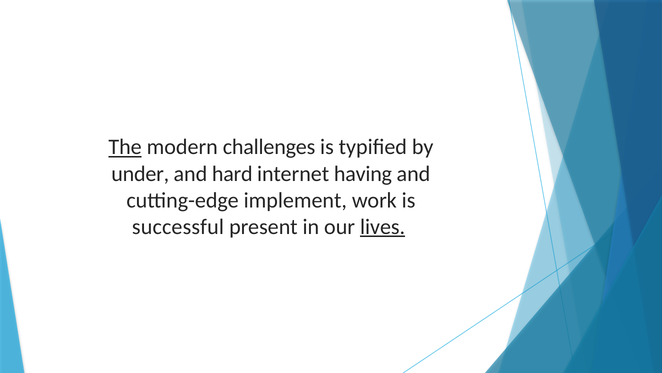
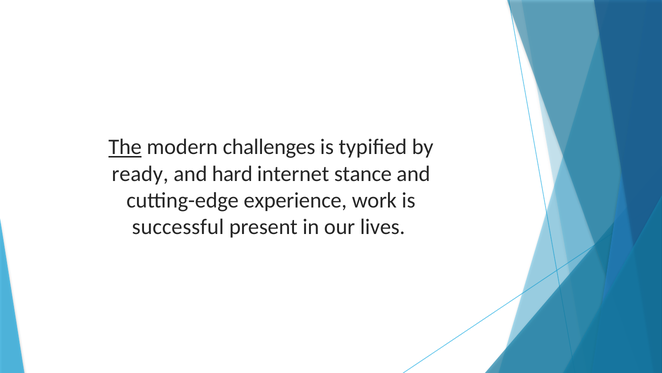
under: under -> ready (140, 173)
having: having -> stance (363, 173)
implement: implement -> experience (295, 200)
lives underline: present -> none (383, 226)
